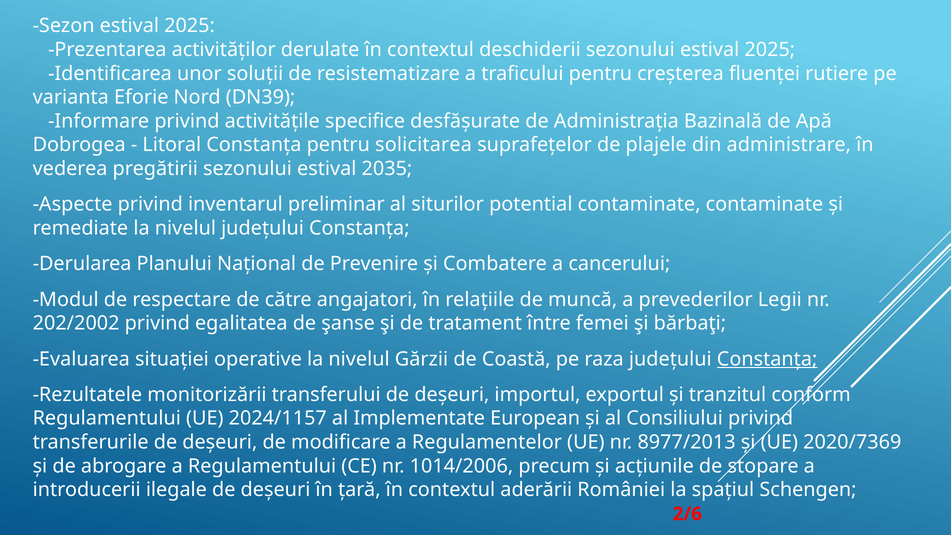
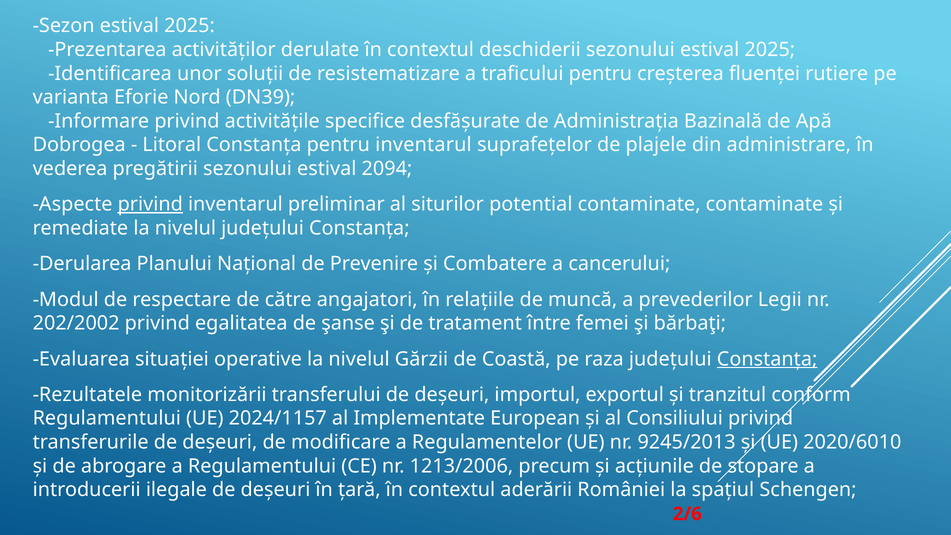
pentru solicitarea: solicitarea -> inventarul (423, 145)
2035: 2035 -> 2094 (387, 169)
privind underline: none -> present (150, 204)
8977/2013: 8977/2013 -> 9245/2013 (687, 442)
2020/7369: 2020/7369 -> 2020/6010 (852, 442)
1014/2006: 1014/2006 -> 1213/2006 (461, 466)
